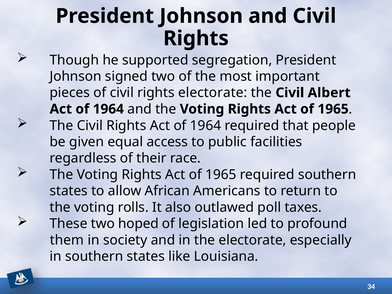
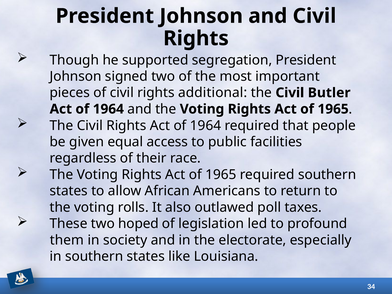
rights electorate: electorate -> additional (213, 93)
Albert: Albert -> Butler (329, 93)
